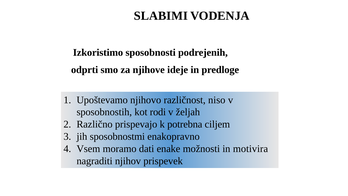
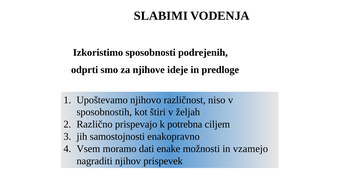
rodi: rodi -> štiri (158, 112)
sposobnostmi: sposobnostmi -> samostojnosti (117, 136)
motivira: motivira -> vzamejo (251, 149)
